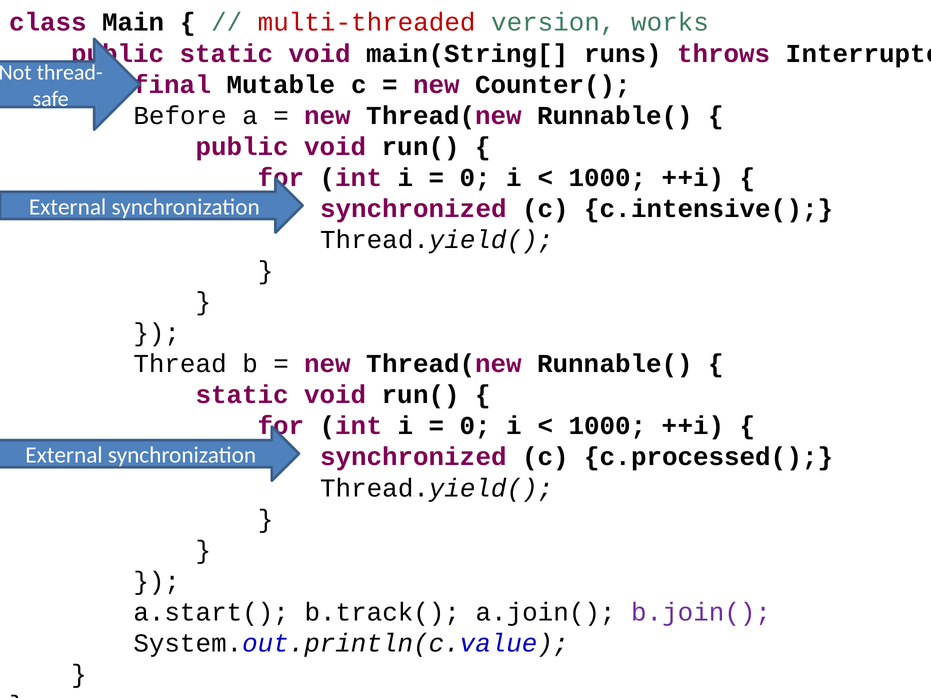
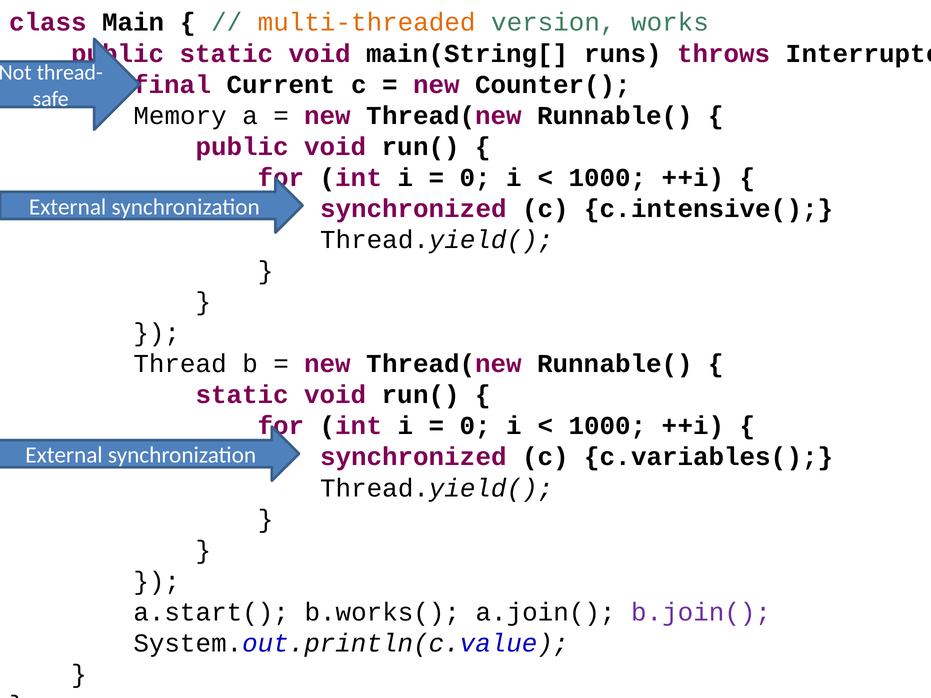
multi-threaded colour: red -> orange (367, 22)
Mutable: Mutable -> Current (281, 85)
Before: Before -> Memory (180, 116)
c.processed(: c.processed( -> c.variables( (709, 457)
b.track(: b.track( -> b.works( (382, 612)
